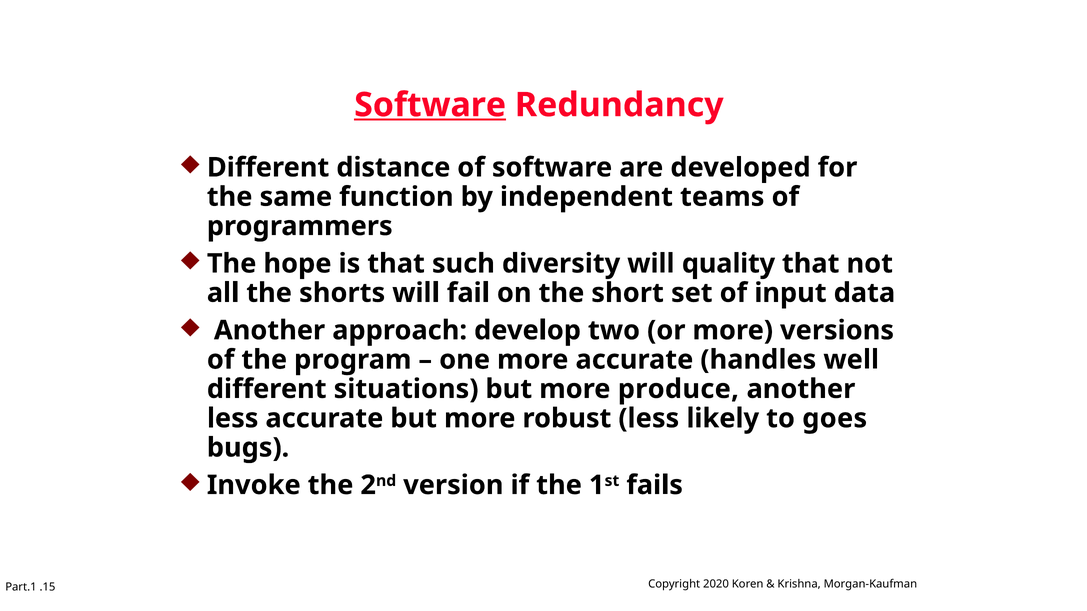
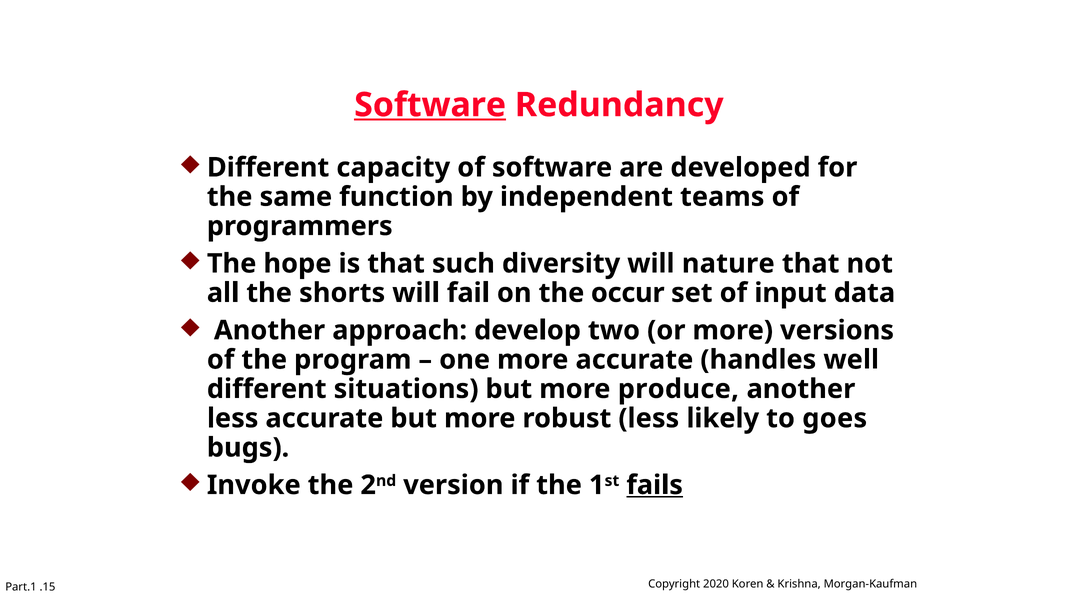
distance: distance -> capacity (393, 168)
quality: quality -> nature (728, 264)
short: short -> occur (628, 293)
fails underline: none -> present (655, 485)
